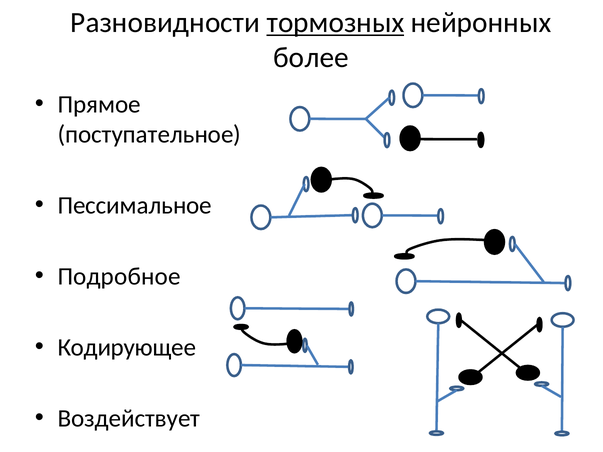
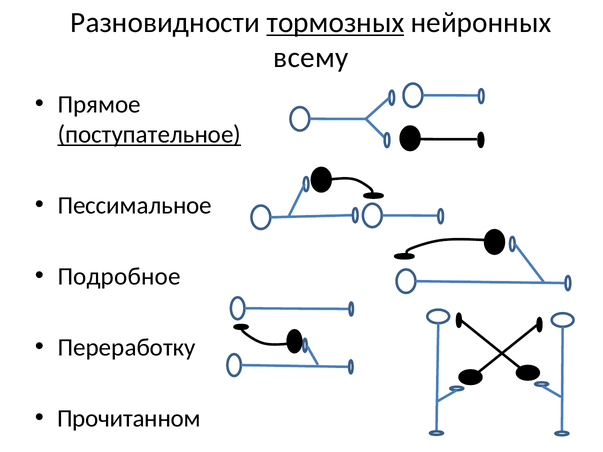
более: более -> всему (311, 58)
поступательное underline: none -> present (149, 135)
Кодирующее: Кодирующее -> Переработку (127, 348)
Воздействует: Воздействует -> Прочитанном (129, 419)
